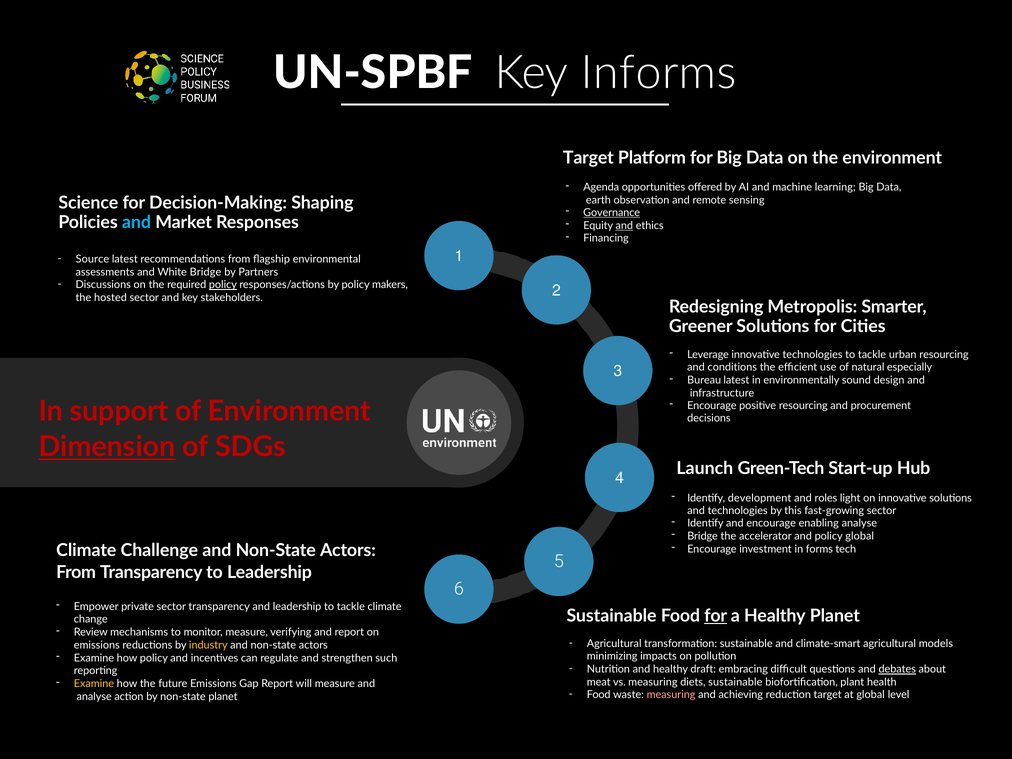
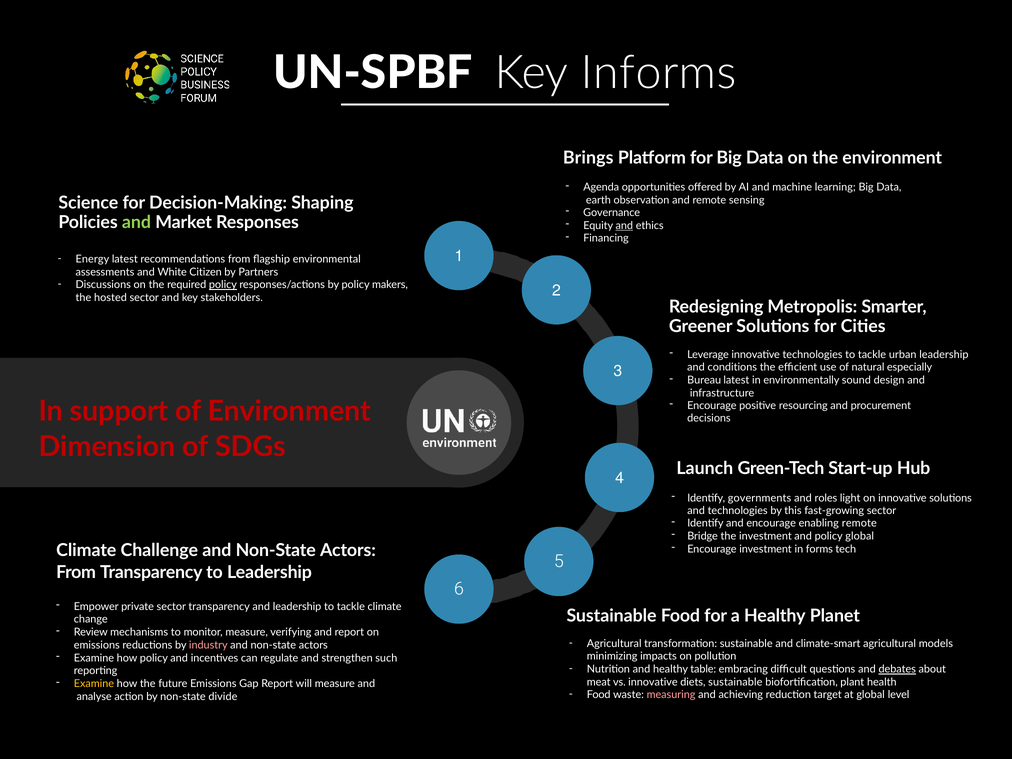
Target: Target -> Brings (588, 158)
Governance underline: present -> none (612, 213)
and colour: light blue -> light green (136, 222)
Source: Source -> Energy (92, 259)
White Bridge: Bridge -> Citizen (206, 272)
urban resourcing: resourcing -> leadership (944, 355)
Dimension underline: present -> none (107, 447)
development: development -> governments (760, 498)
enabling analyse: analyse -> remote (859, 523)
the accelerator: accelerator -> investment (765, 536)
for underline: present -> none (716, 616)
industry colour: yellow -> pink (208, 645)
draft: draft -> table (703, 669)
vs measuring: measuring -> innovative (653, 682)
non-state planet: planet -> divide (223, 697)
